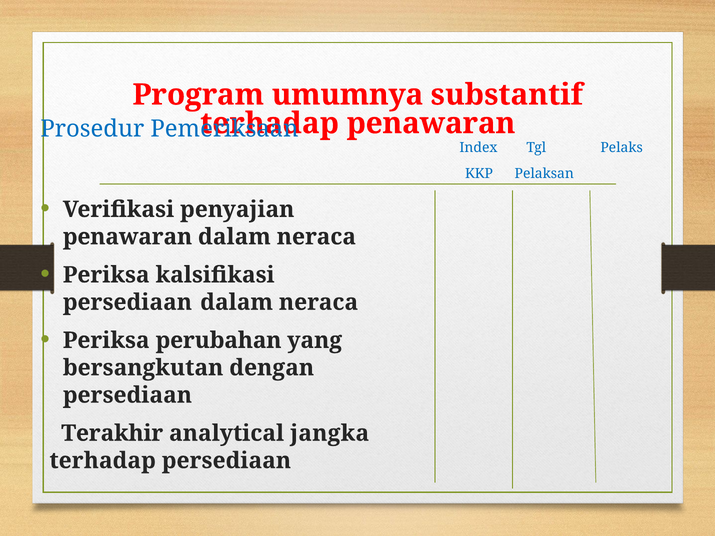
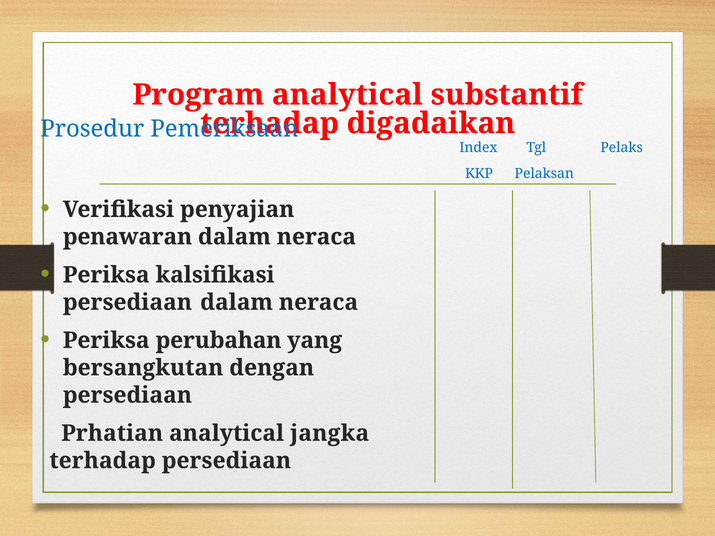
Program umumnya: umumnya -> analytical (347, 95)
penawaran: penawaran -> digadaikan (431, 123)
Terakhir: Terakhir -> Prhatian (112, 433)
